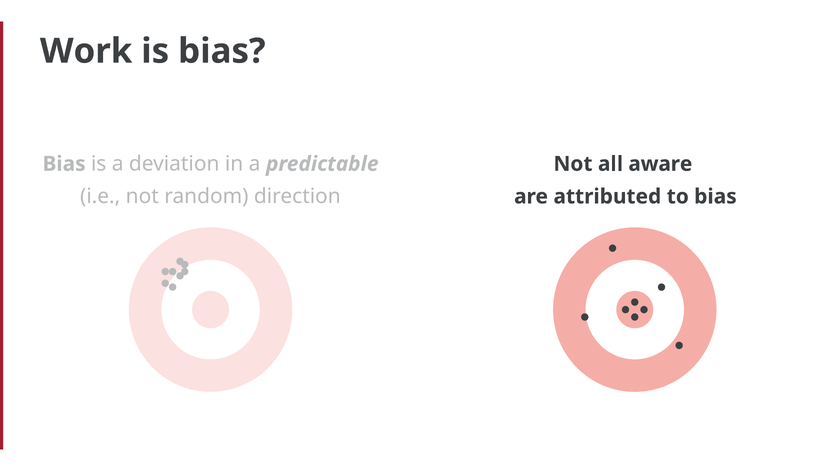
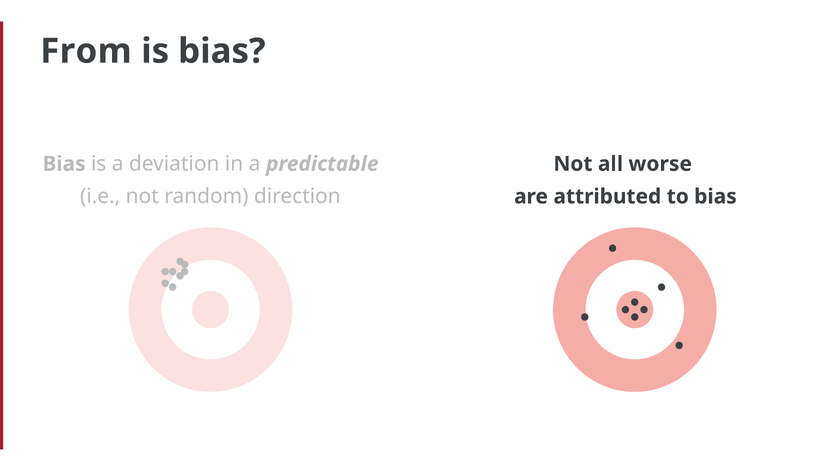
Work: Work -> From (86, 51)
aware: aware -> worse (660, 164)
